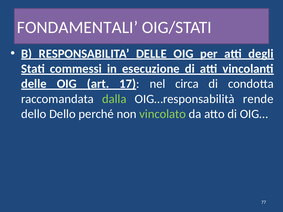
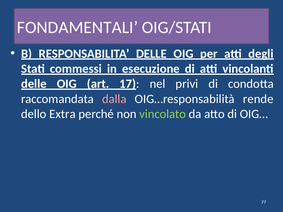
circa: circa -> privi (187, 84)
dalla colour: light green -> pink (114, 99)
dello Dello: Dello -> Extra (62, 114)
